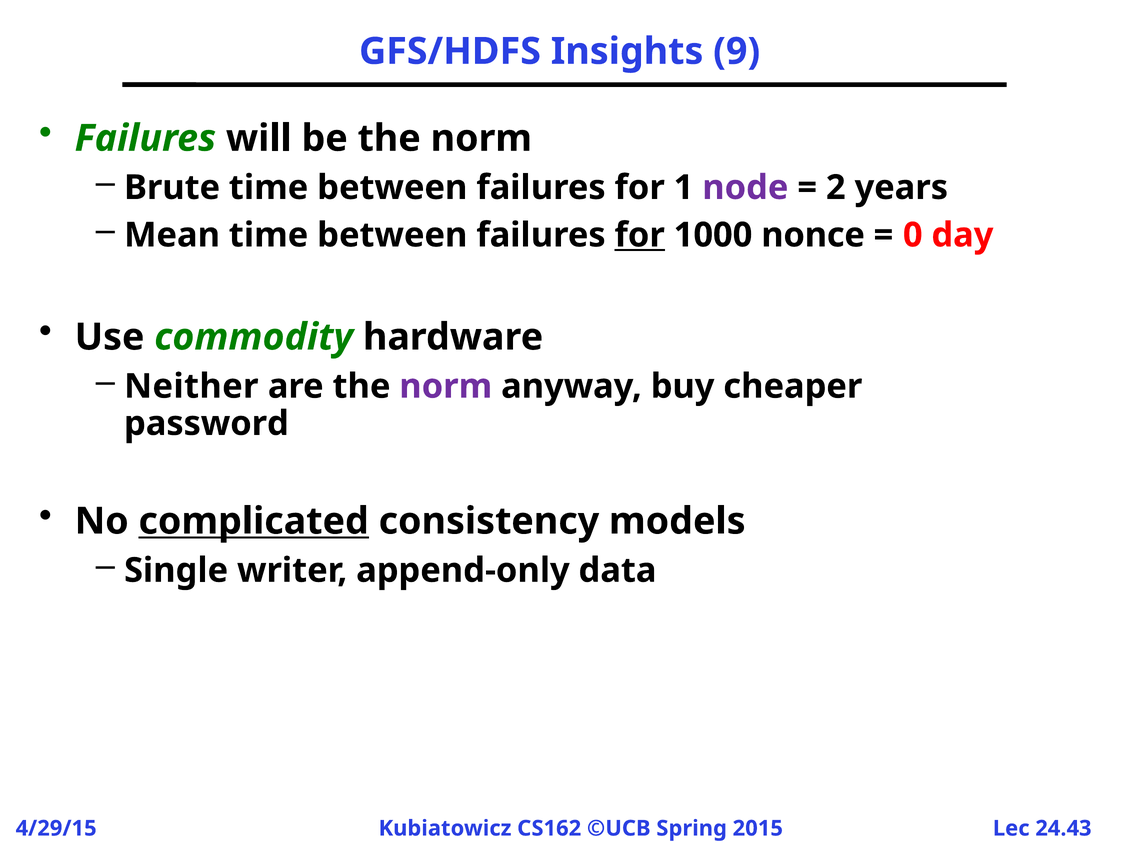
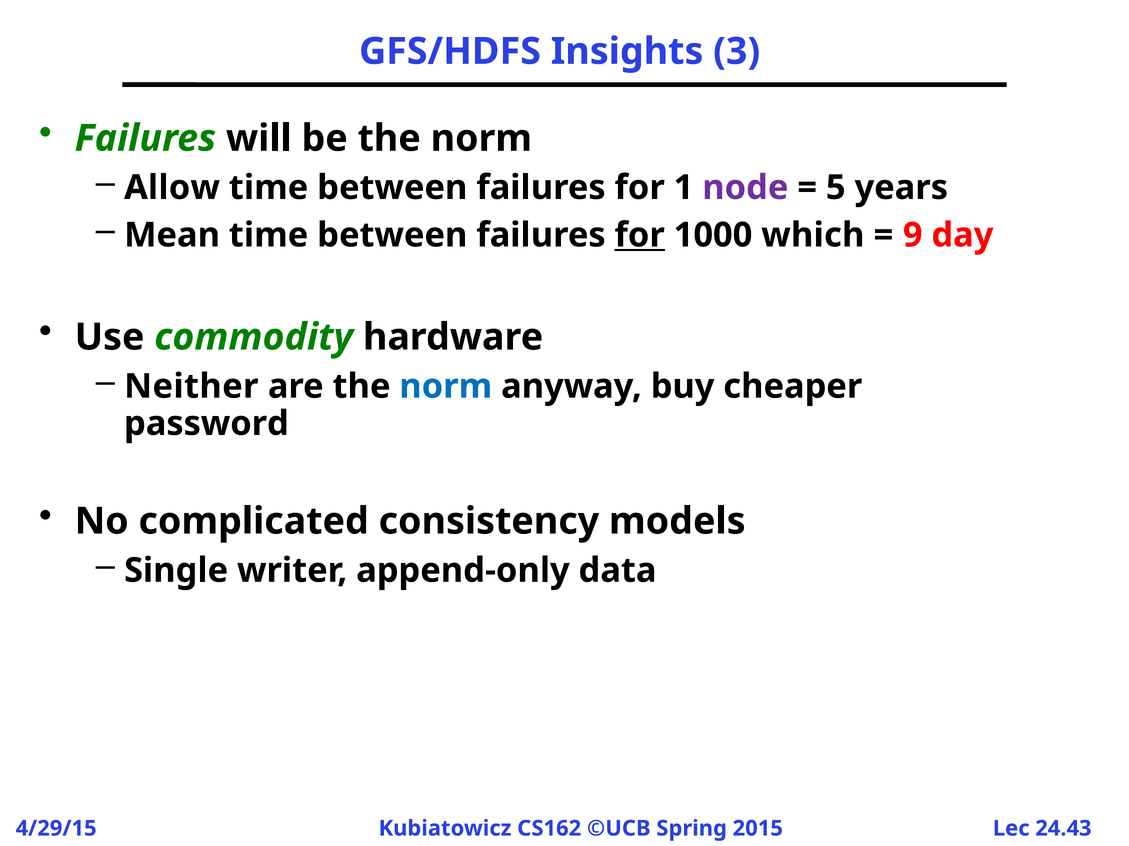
9: 9 -> 3 (737, 51)
Brute: Brute -> Allow (172, 188)
2: 2 -> 5 (836, 188)
nonce: nonce -> which (813, 235)
0: 0 -> 9 (913, 235)
norm colour: purple -> blue (446, 387)
complicated underline: present -> none (254, 522)
